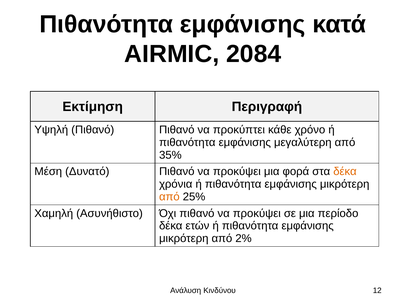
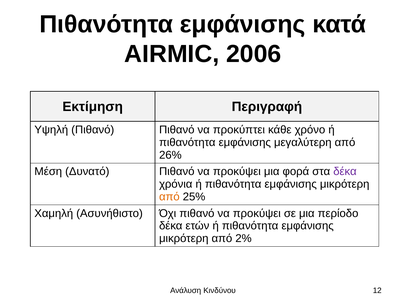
2084: 2084 -> 2006 (254, 54)
35%: 35% -> 26% (170, 155)
δέκα colour: orange -> purple (345, 172)
